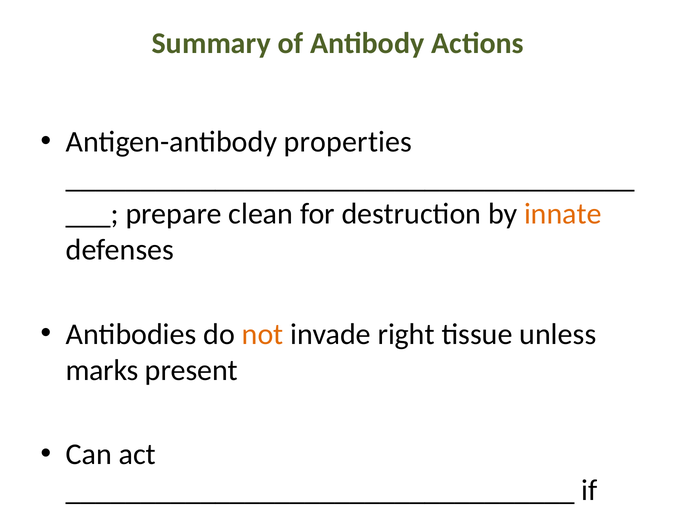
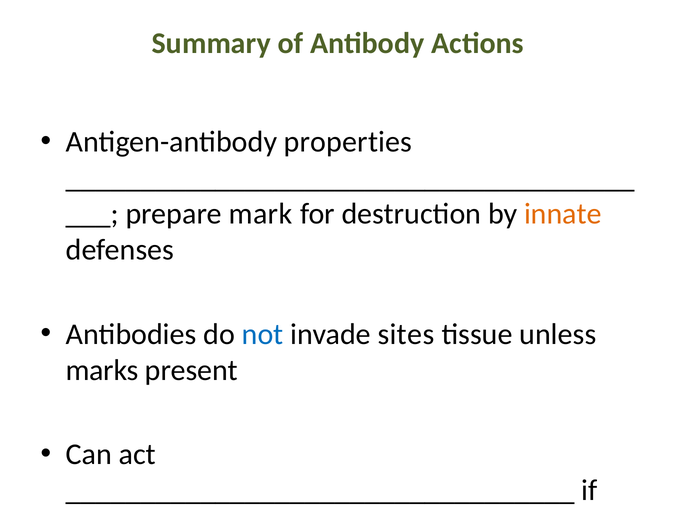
clean: clean -> mark (261, 214)
not colour: orange -> blue (263, 334)
right: right -> sites (406, 334)
